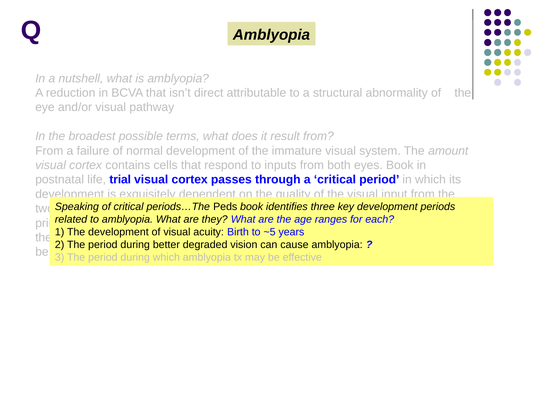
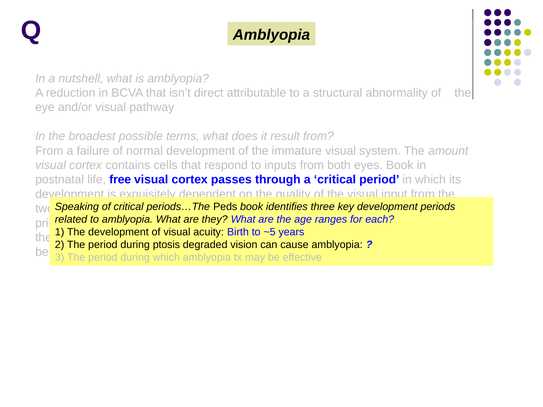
trial: trial -> free (120, 180)
better: better -> ptosis (166, 245)
